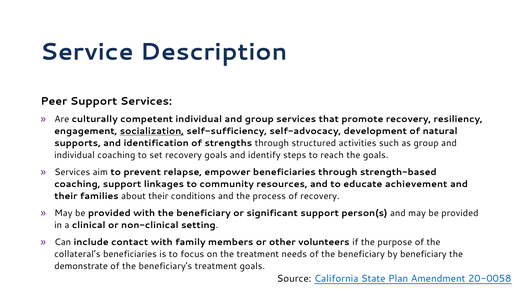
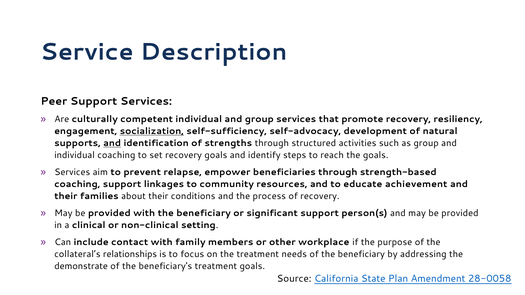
and underline: none -> present (112, 143)
volunteers: volunteers -> workplace (324, 242)
collateral’s beneficiaries: beneficiaries -> relationships (130, 254)
by beneficiary: beneficiary -> addressing (423, 254)
20-0058: 20-0058 -> 28-0058 (490, 279)
